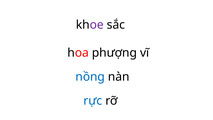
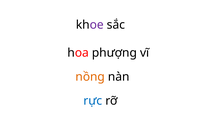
nồng colour: blue -> orange (90, 77)
